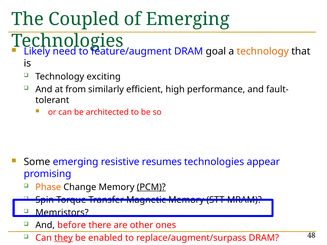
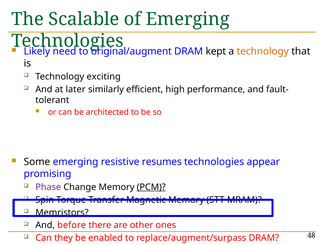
Coupled: Coupled -> Scalable (84, 19)
feature/augment: feature/augment -> original/augment (131, 51)
goal: goal -> kept (216, 51)
from: from -> later (76, 89)
Phase colour: orange -> purple (48, 187)
they underline: present -> none (64, 238)
